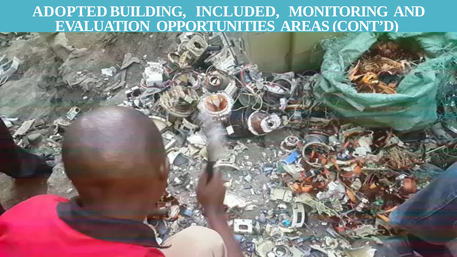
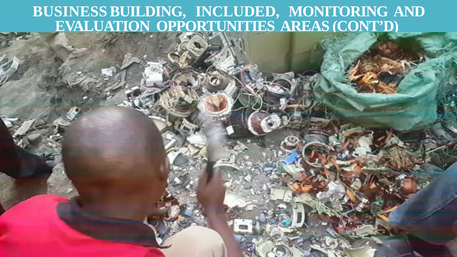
ADOPTED: ADOPTED -> BUSINESS (70, 11)
